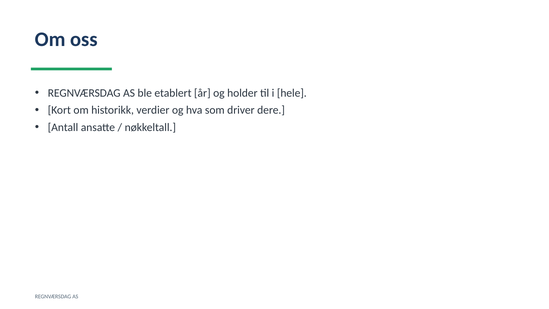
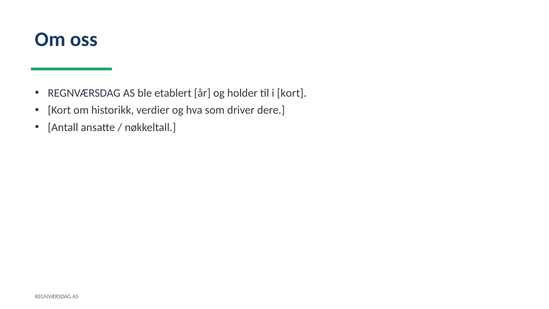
i hele: hele -> kort (292, 93)
